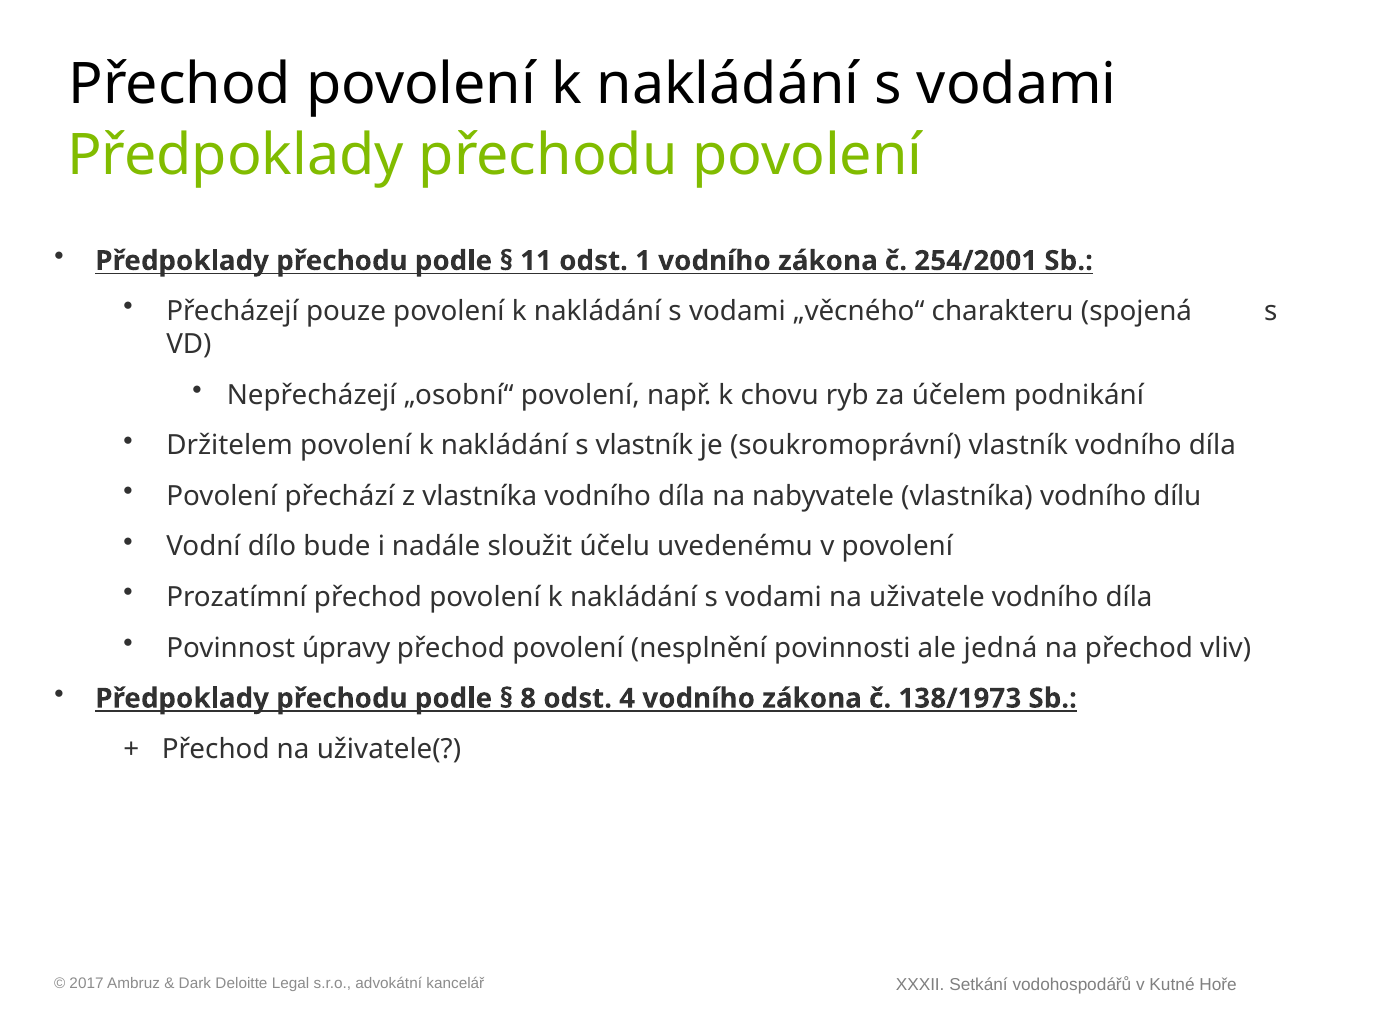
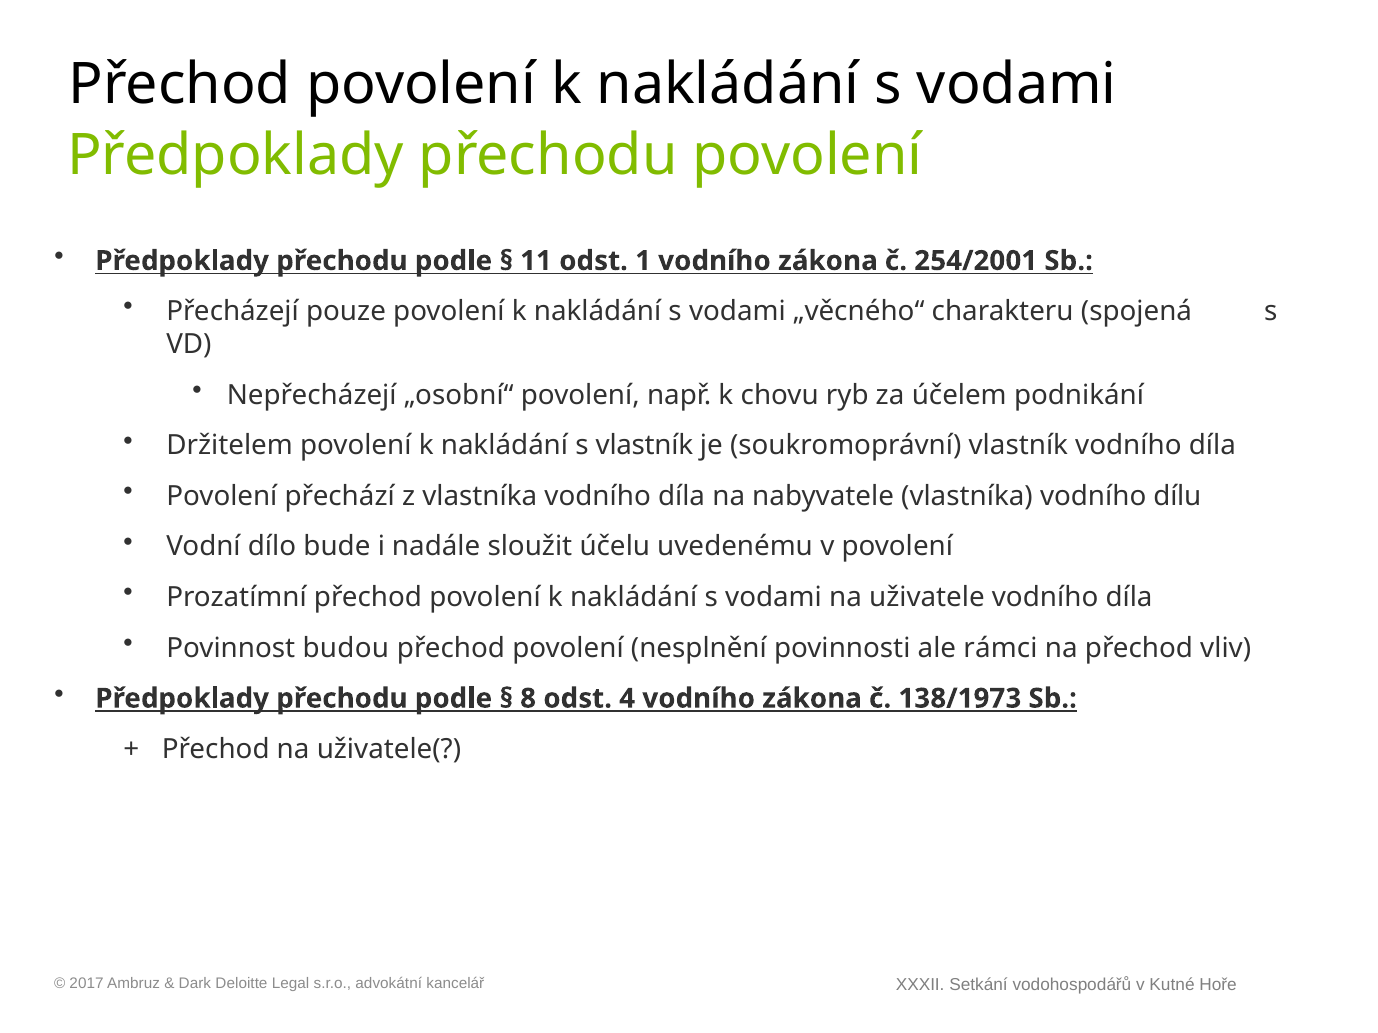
úpravy: úpravy -> budou (346, 648)
jedná: jedná -> rámci (1001, 648)
